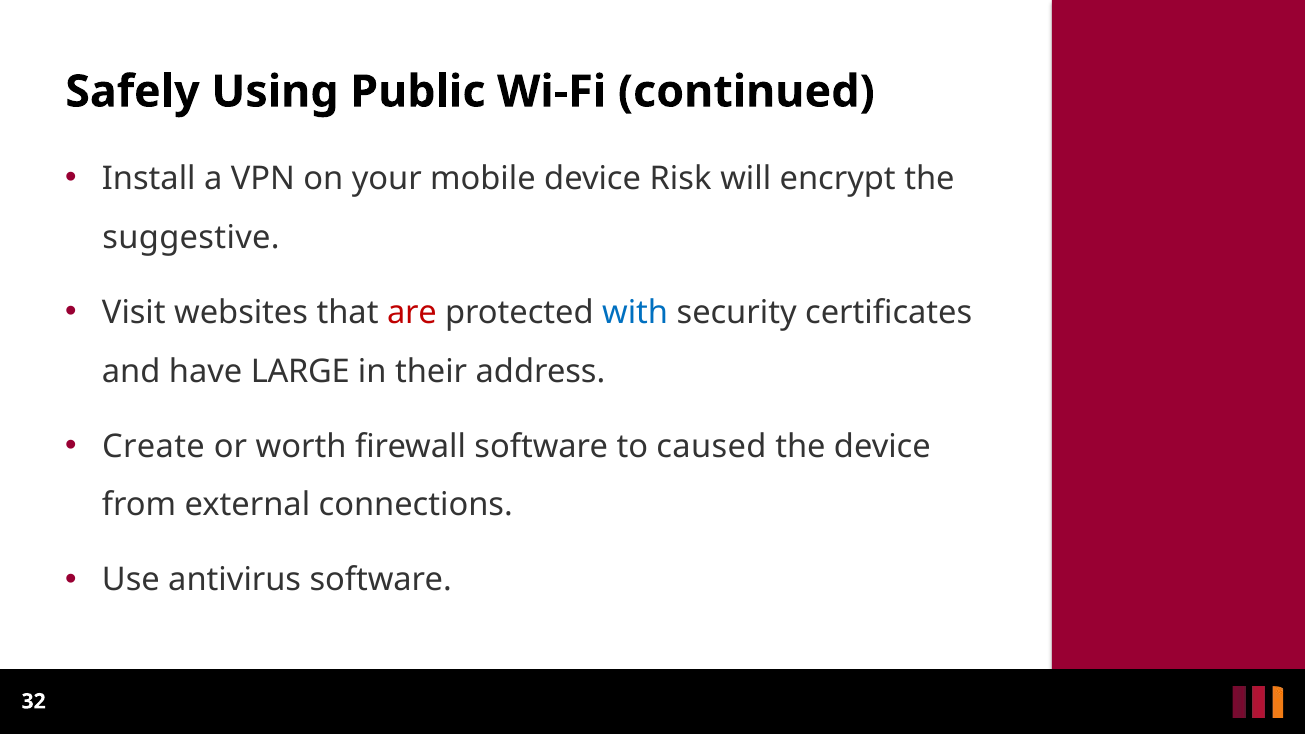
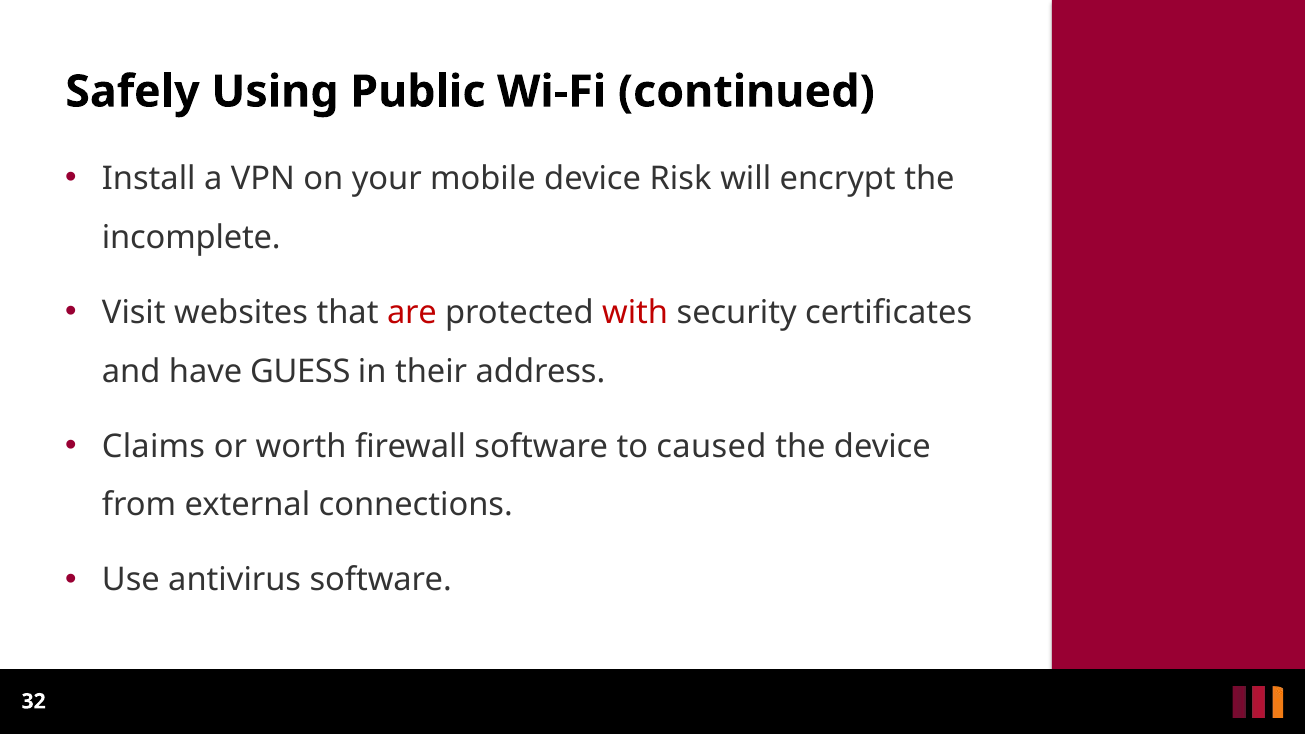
suggestive: suggestive -> incomplete (191, 238)
with colour: blue -> red (635, 313)
LARGE: LARGE -> GUESS (300, 371)
Create: Create -> Claims (154, 446)
